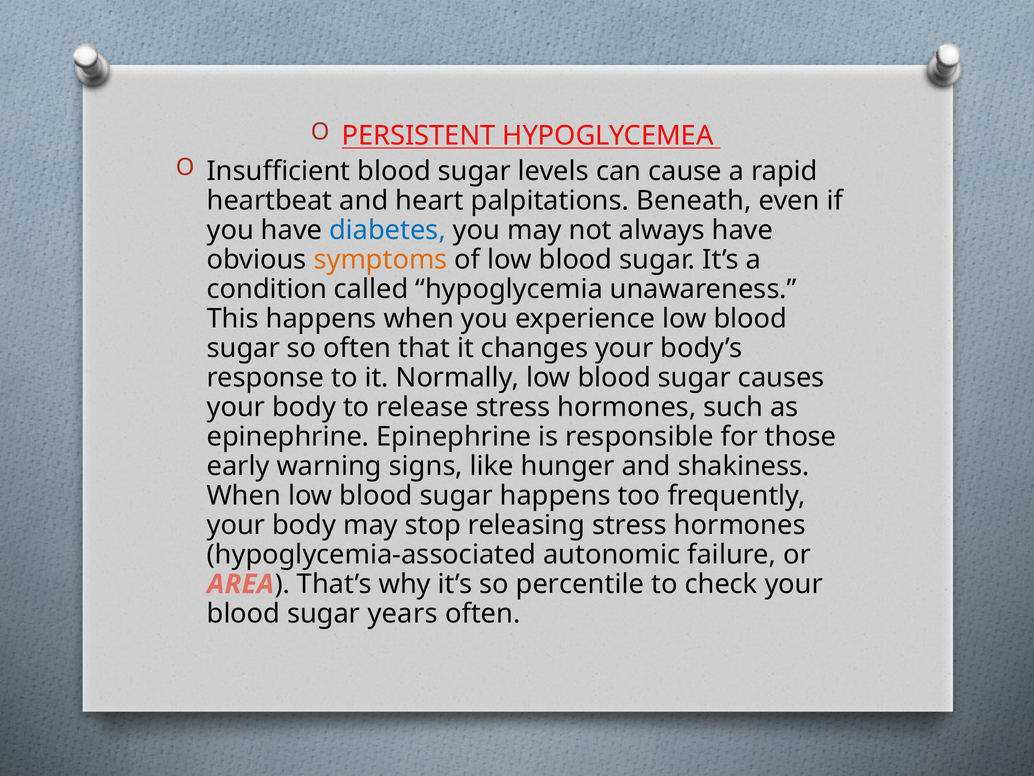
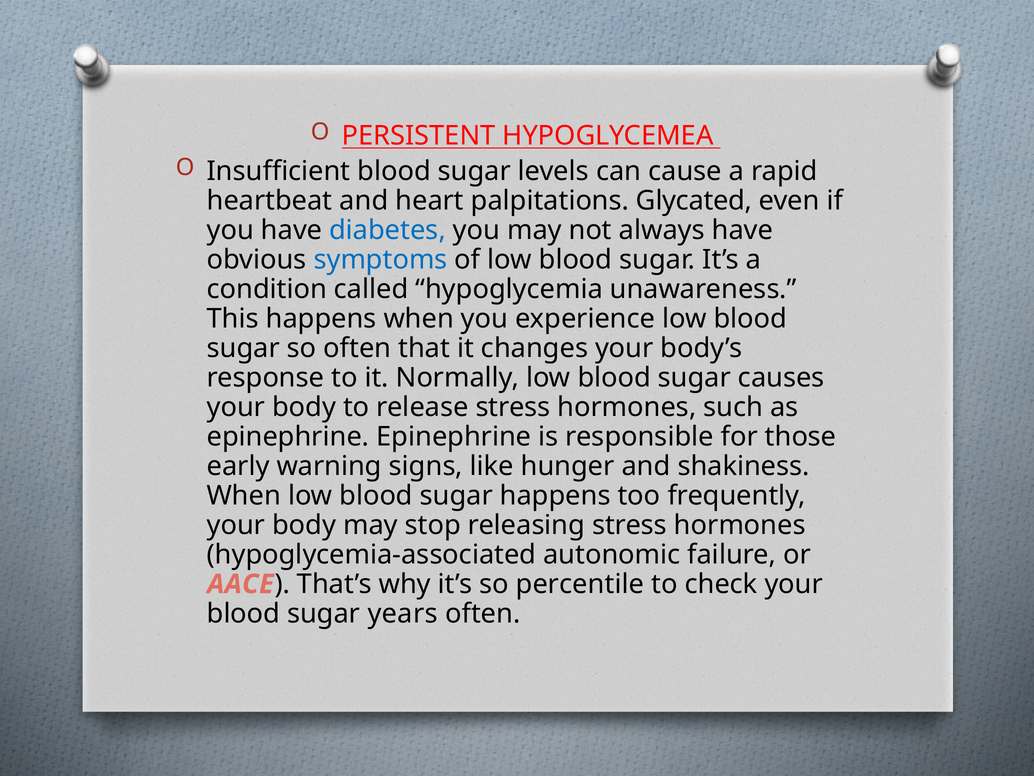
Beneath: Beneath -> Glycated (694, 201)
symptoms colour: orange -> blue (381, 260)
AREA: AREA -> AACE (241, 584)
